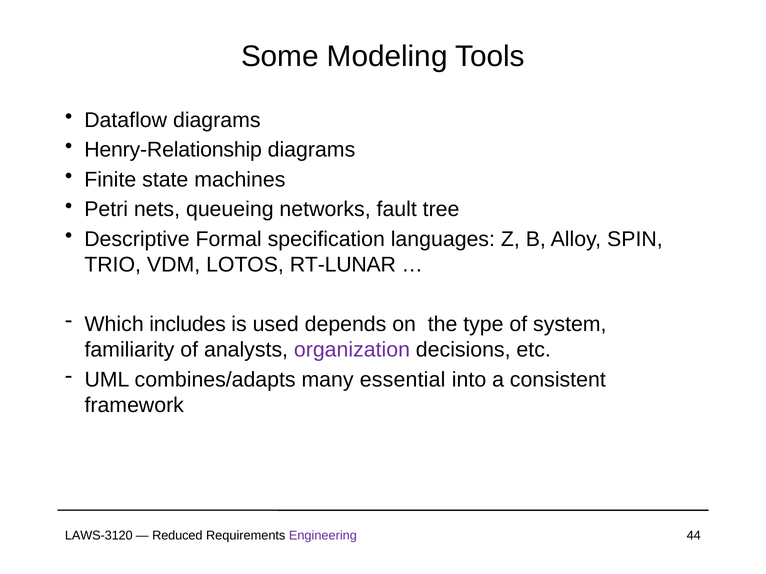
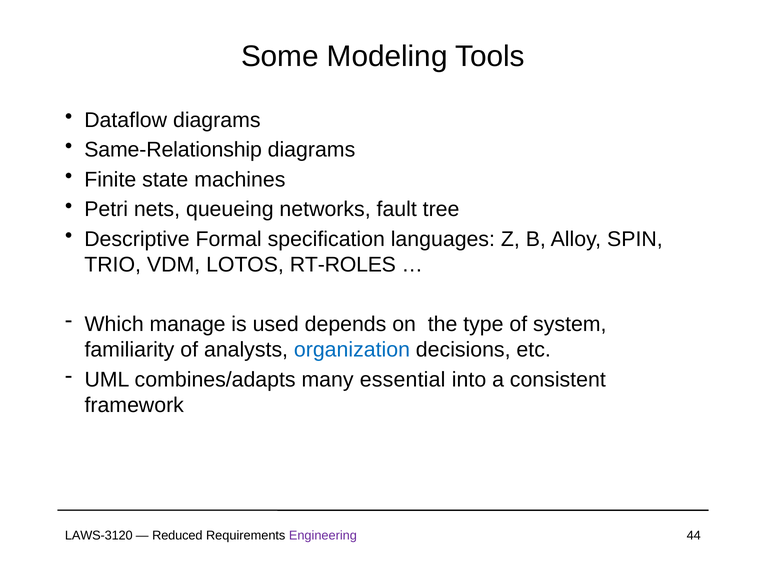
Henry-Relationship: Henry-Relationship -> Same-Relationship (173, 150)
RT-LUNAR: RT-LUNAR -> RT-ROLES (343, 265)
includes: includes -> manage (188, 325)
organization colour: purple -> blue (352, 350)
